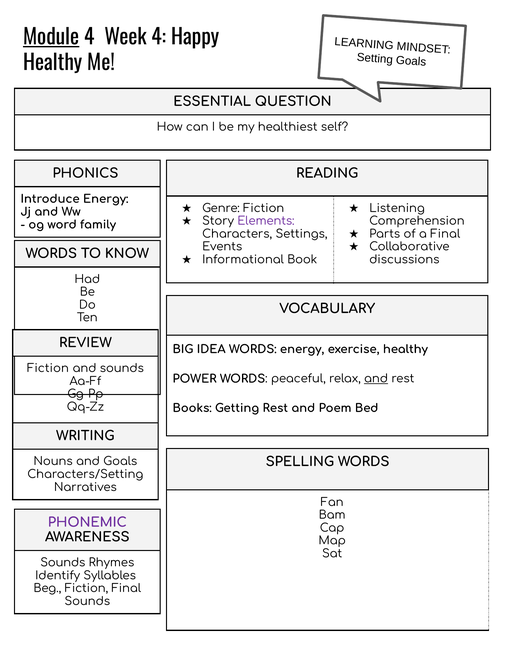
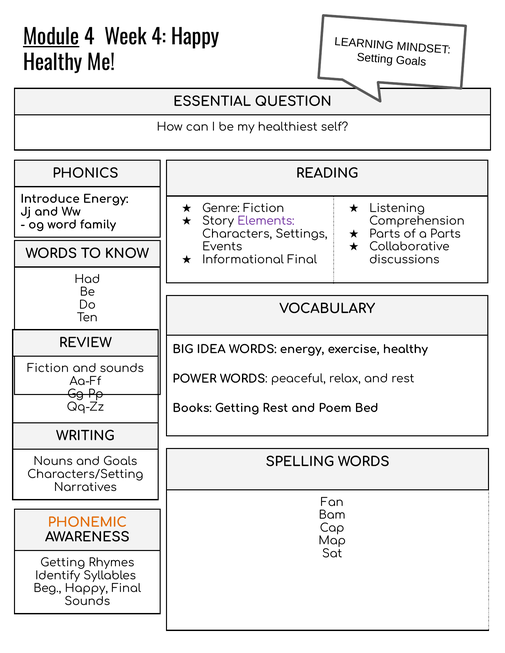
a Final: Final -> Parts (445, 234)
Informational Book: Book -> Final (302, 260)
and underline: present -> none (376, 379)
PHONEMIC colour: purple -> orange (87, 523)
Sounds: Sounds -> Getting (63, 563)
Beg Fiction: Fiction -> Happy (86, 589)
